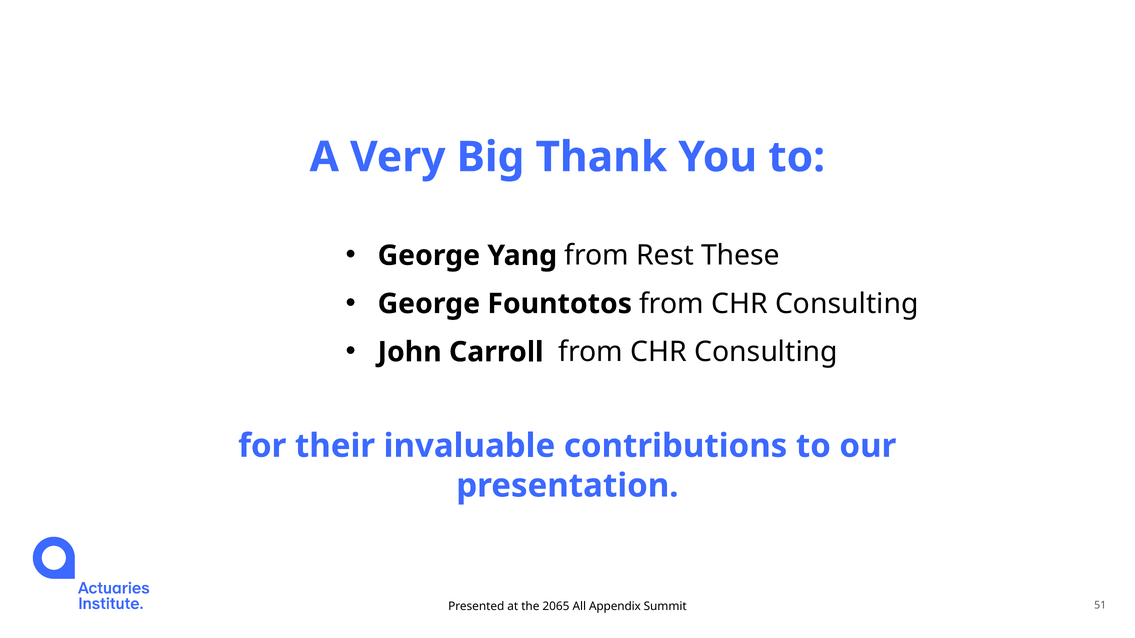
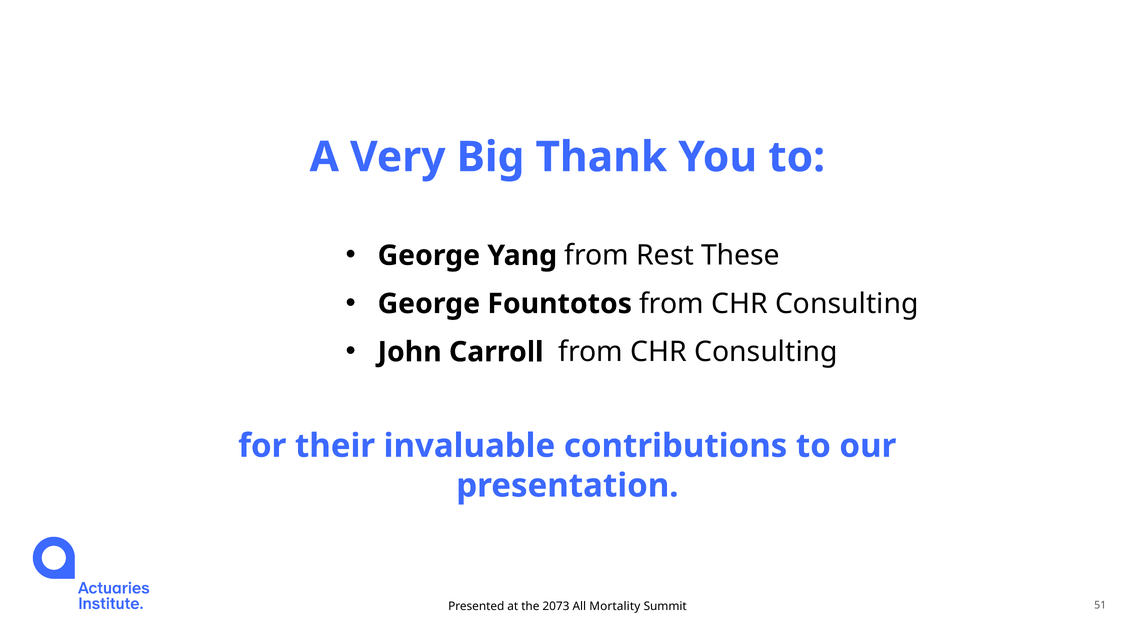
2065: 2065 -> 2073 (556, 607)
Appendix: Appendix -> Mortality (615, 607)
